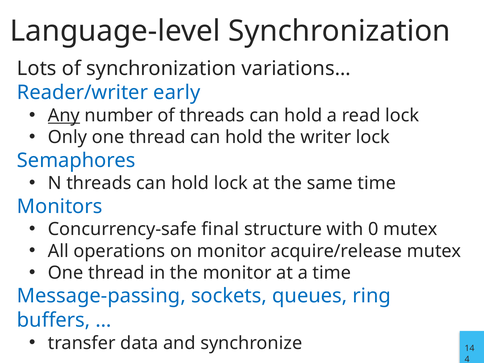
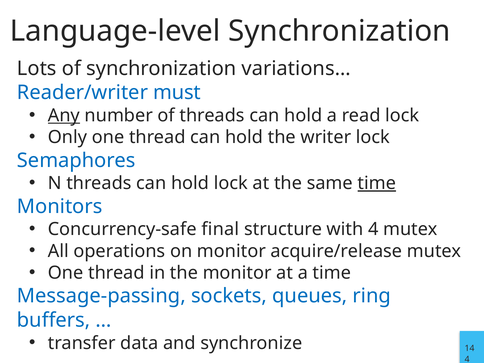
early: early -> must (177, 93)
time underline: none -> present (377, 183)
with 0: 0 -> 4 (373, 229)
